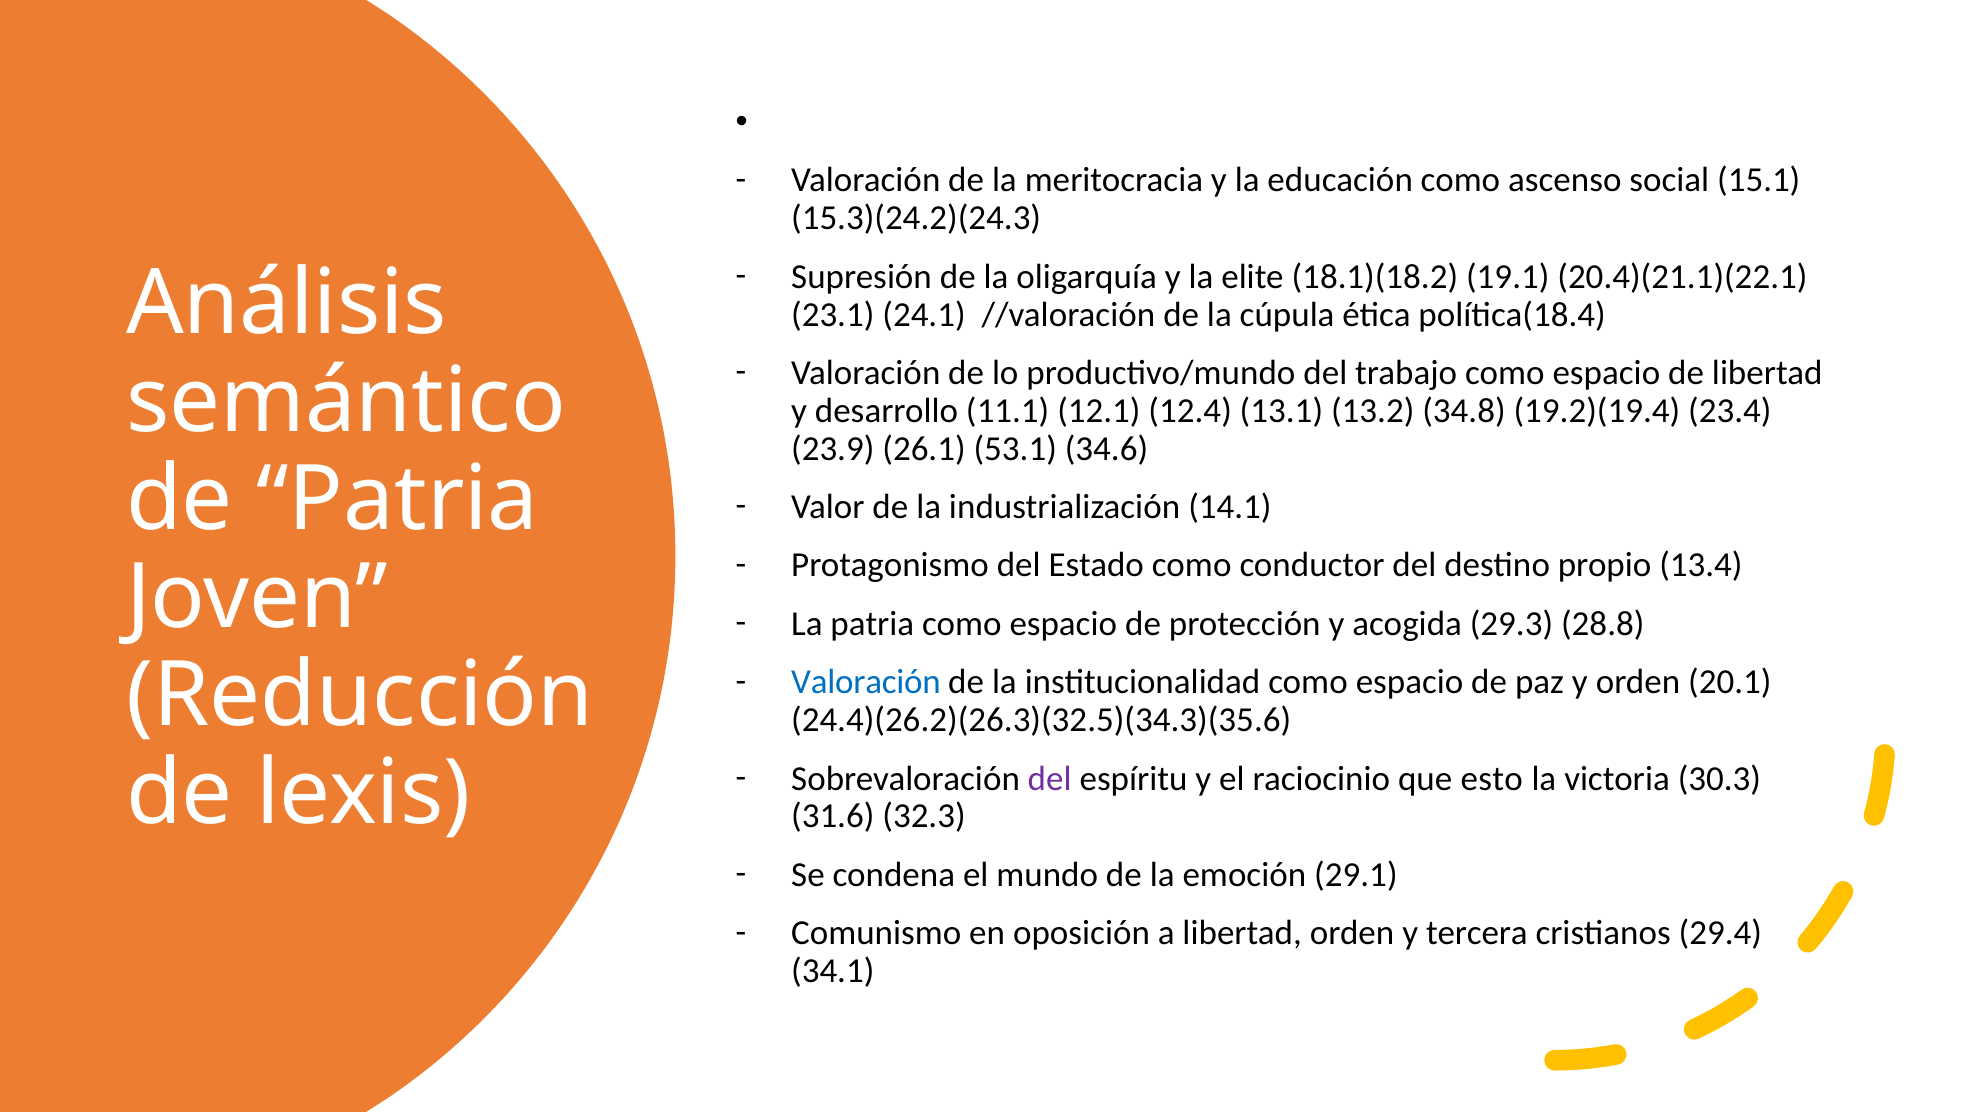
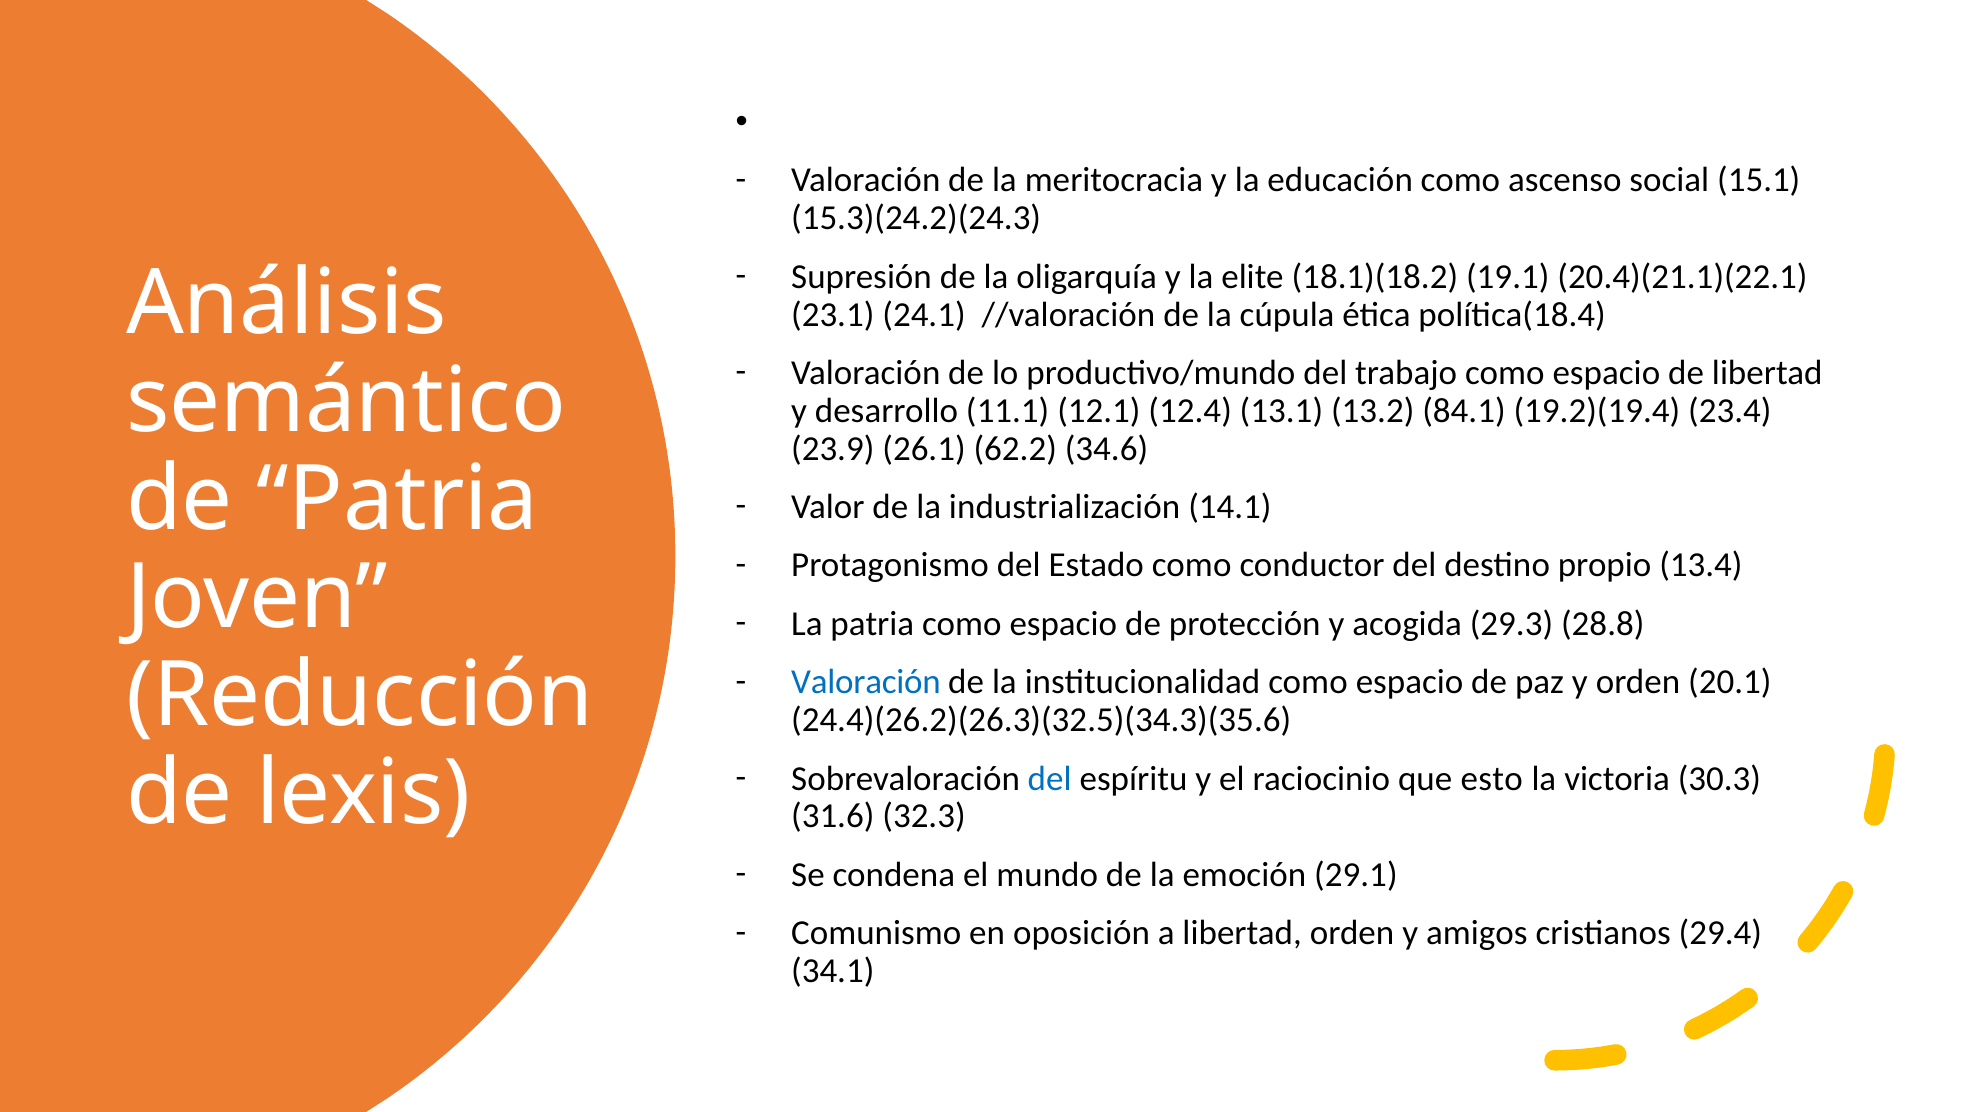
34.8: 34.8 -> 84.1 (1464, 411)
53.1: 53.1 -> 62.2 (1015, 448)
del colour: purple -> blue (1050, 778)
tercera: tercera -> amigos (1477, 933)
